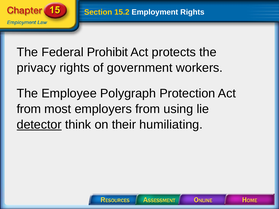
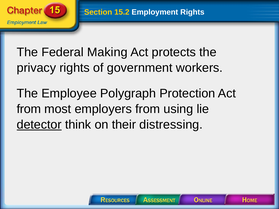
Prohibit: Prohibit -> Making (107, 52)
humiliating: humiliating -> distressing (171, 125)
